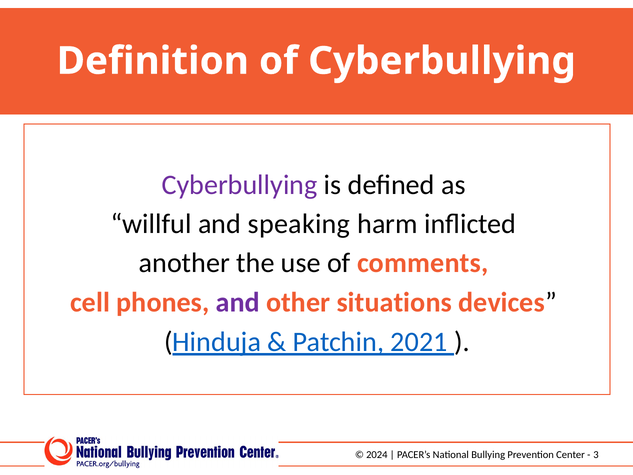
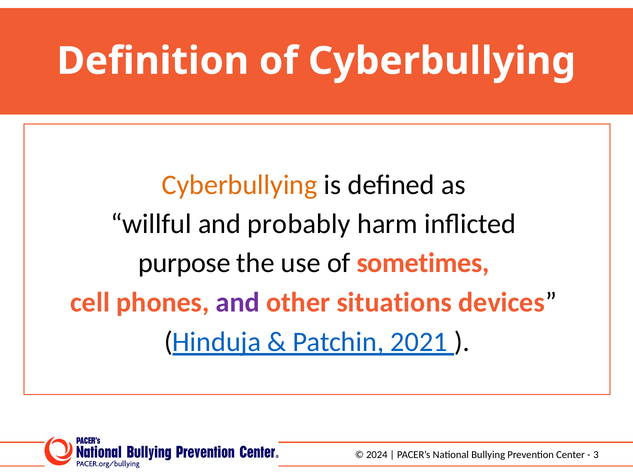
Cyberbullying colour: purple -> orange (240, 185)
speaking: speaking -> probably (299, 224)
another: another -> purpose (184, 263)
comments: comments -> sometimes (423, 263)
